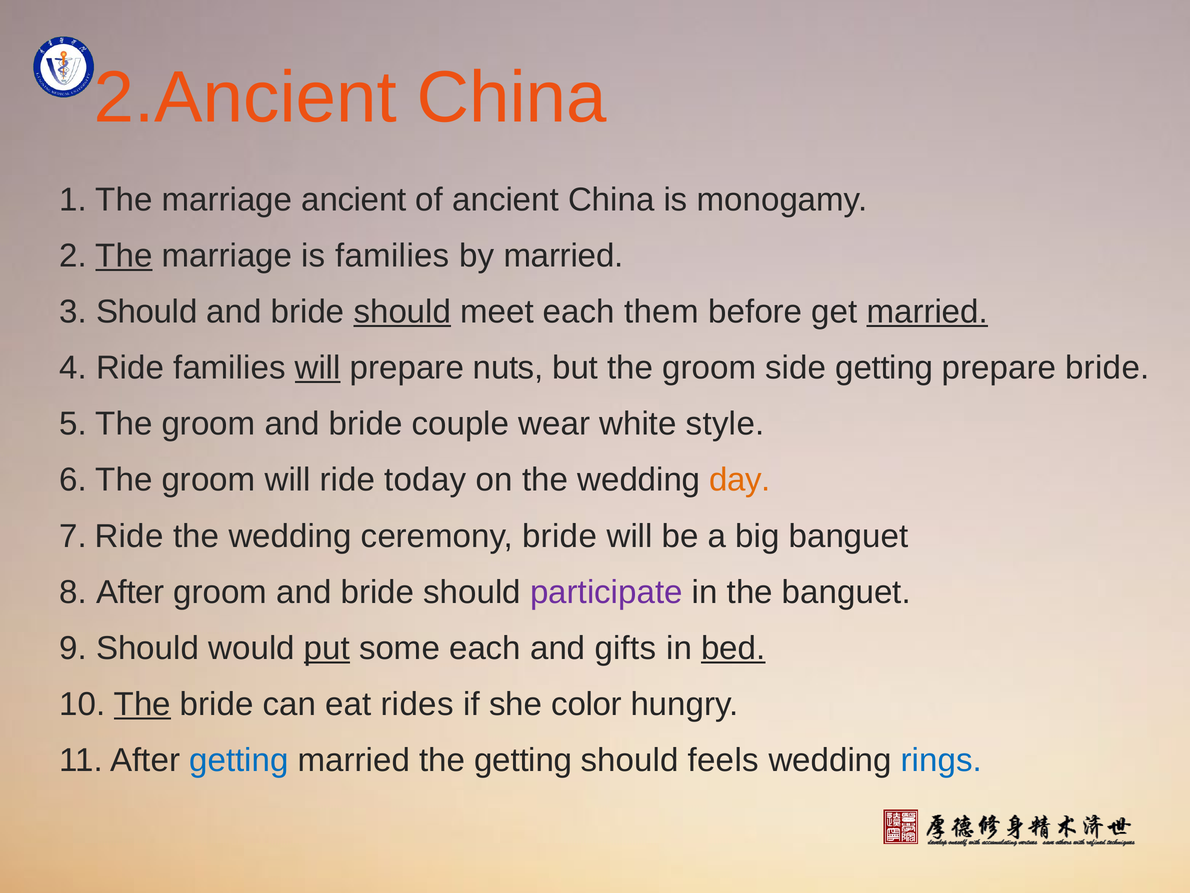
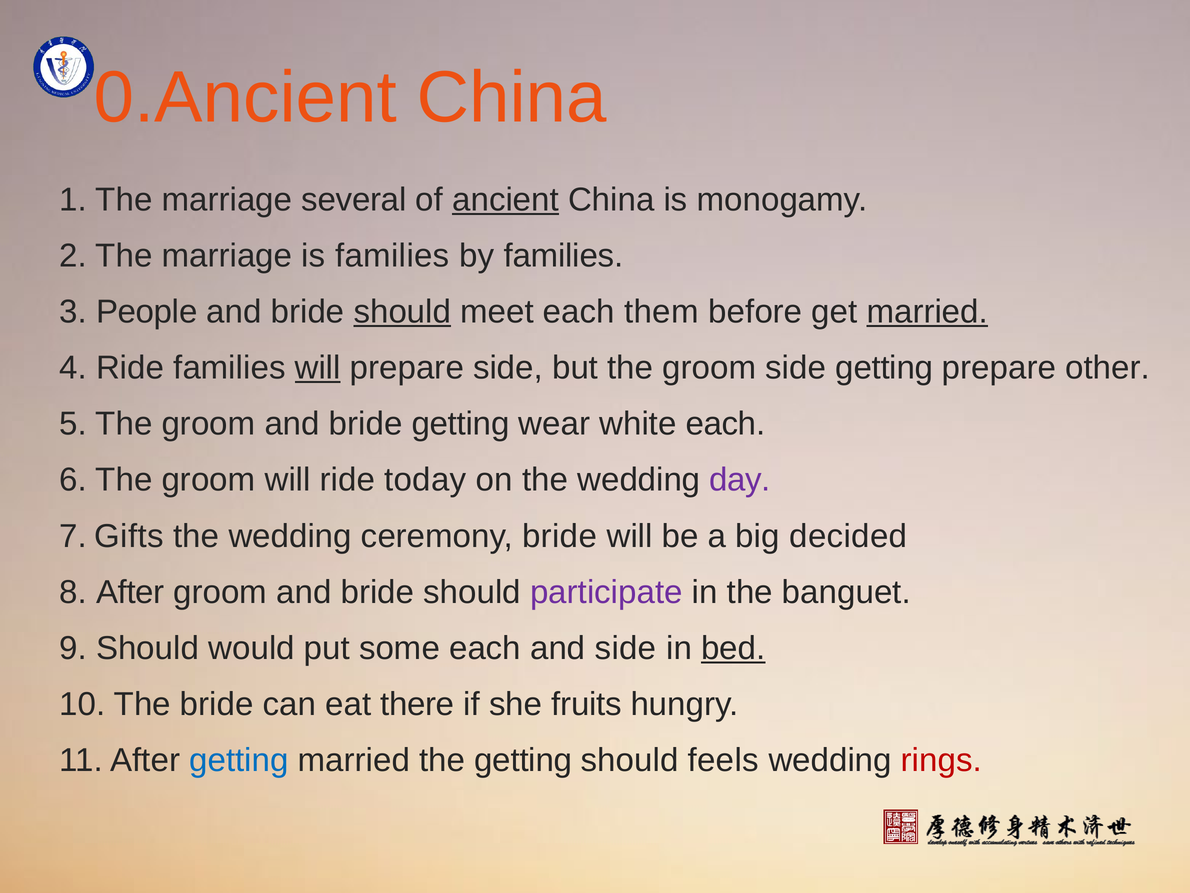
2.Ancient: 2.Ancient -> 0.Ancient (245, 98)
marriage ancient: ancient -> several (354, 200)
ancient underline: none -> present (506, 200)
The underline: present -> none (124, 256)
by married: married -> families (563, 256)
3 Should: Should -> People (147, 312)
prepare nuts: nuts -> side (508, 368)
prepare bride: bride -> other (1107, 368)
bride couple: couple -> getting (461, 424)
white style: style -> each (725, 424)
day colour: orange -> purple (740, 480)
7 Ride: Ride -> Gifts (129, 536)
big banguet: banguet -> decided (848, 536)
put underline: present -> none (327, 648)
and gifts: gifts -> side (626, 648)
The underline: present -> none (142, 704)
rides: rides -> there (417, 704)
color: color -> fruits (587, 704)
rings colour: blue -> red (941, 760)
